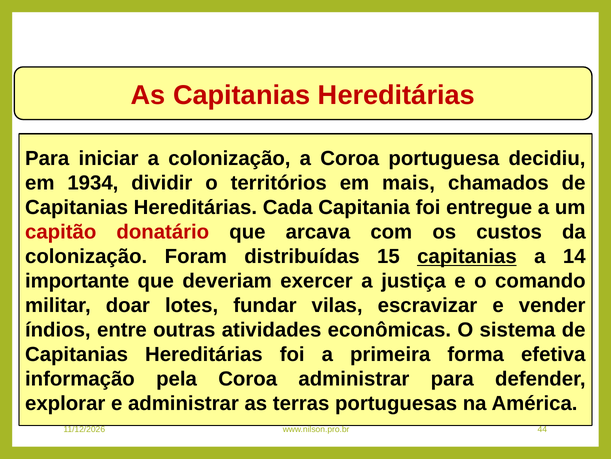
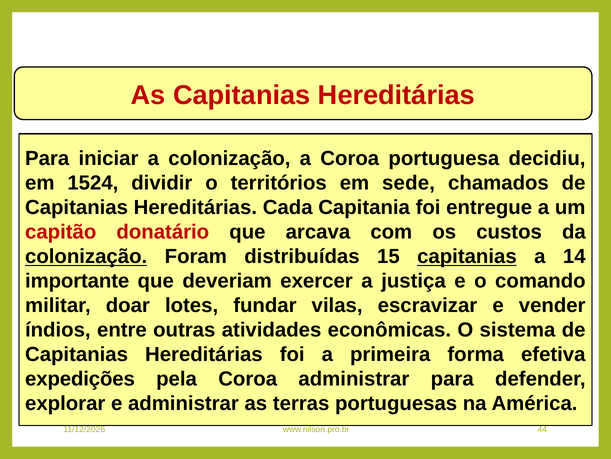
1934: 1934 -> 1524 (93, 183)
mais: mais -> sede (409, 183)
colonização underline: none -> present (86, 256)
informação: informação -> expedições (80, 378)
